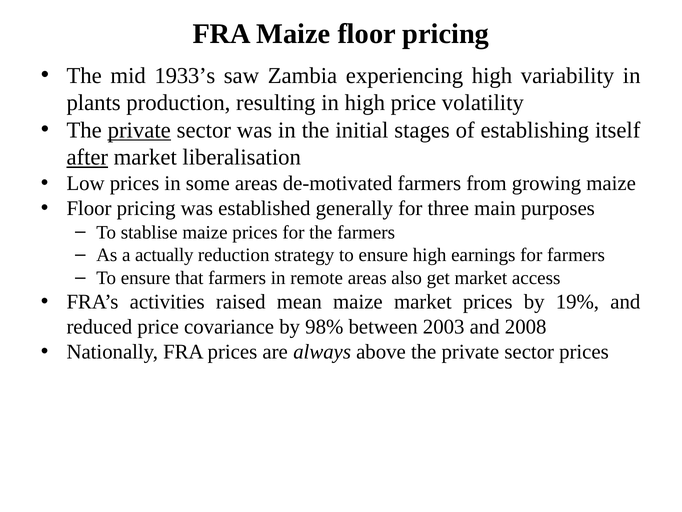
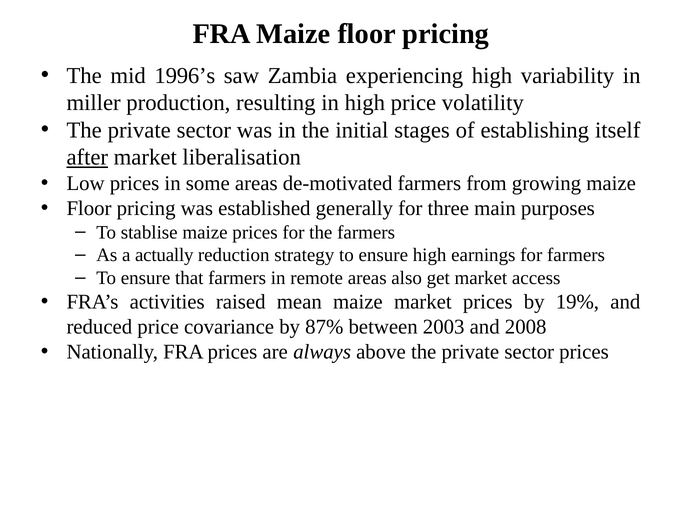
1933’s: 1933’s -> 1996’s (185, 75)
plants: plants -> miller (94, 103)
private underline: present -> none (139, 130)
98%: 98% -> 87% (324, 327)
